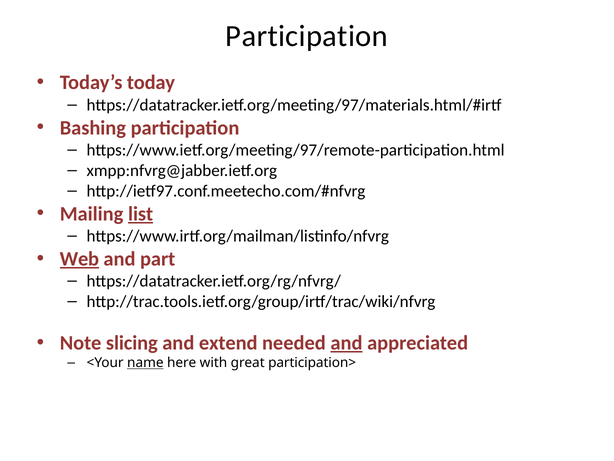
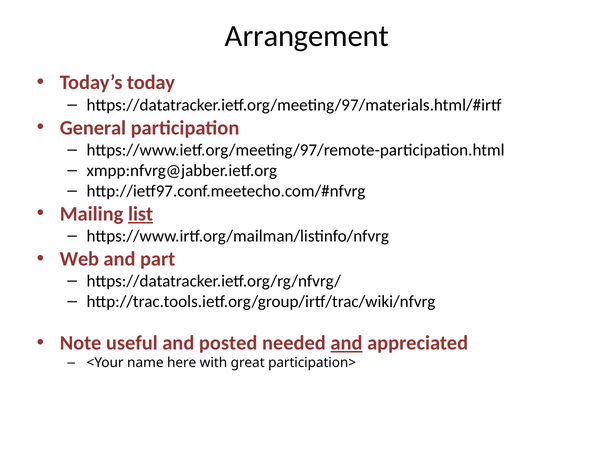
Participation: Participation -> Arrangement (307, 36)
Bashing: Bashing -> General (93, 128)
Web underline: present -> none (79, 259)
slicing: slicing -> useful (132, 343)
extend: extend -> posted (228, 343)
name underline: present -> none (145, 363)
